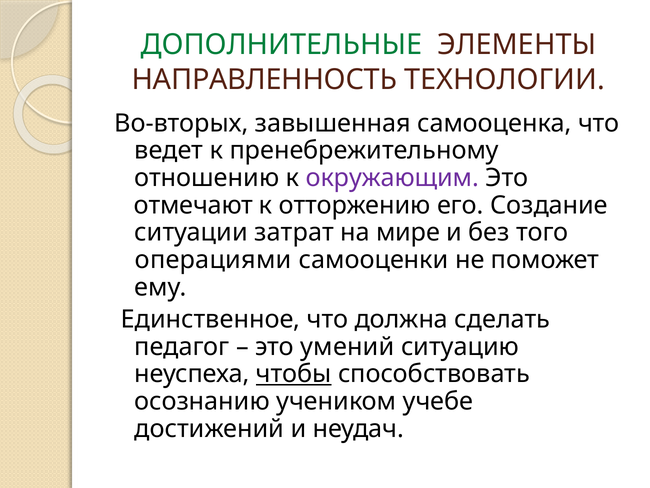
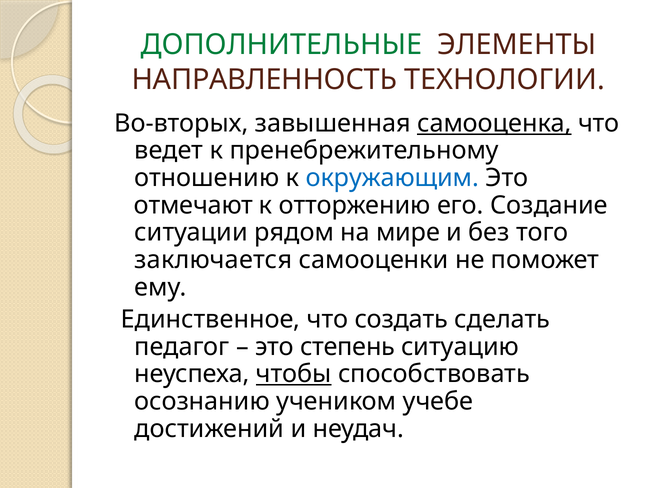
самооценка underline: none -> present (494, 123)
окружающим colour: purple -> blue (392, 178)
затрат: затрат -> рядом (294, 232)
операциями: операциями -> заключается (213, 260)
должна: должна -> создать (401, 319)
умений: умений -> степень (348, 346)
